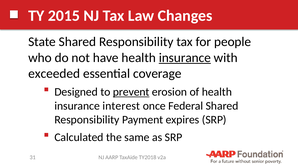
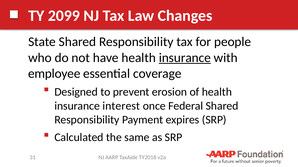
2015: 2015 -> 2099 (64, 16)
exceeded: exceeded -> employee (54, 74)
prevent underline: present -> none (131, 92)
